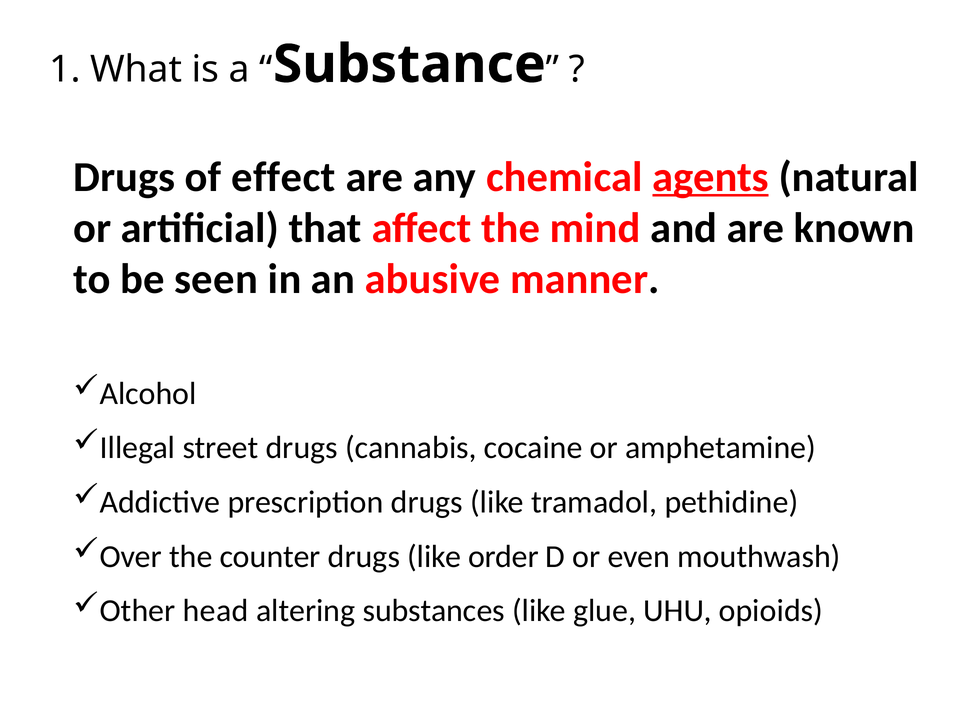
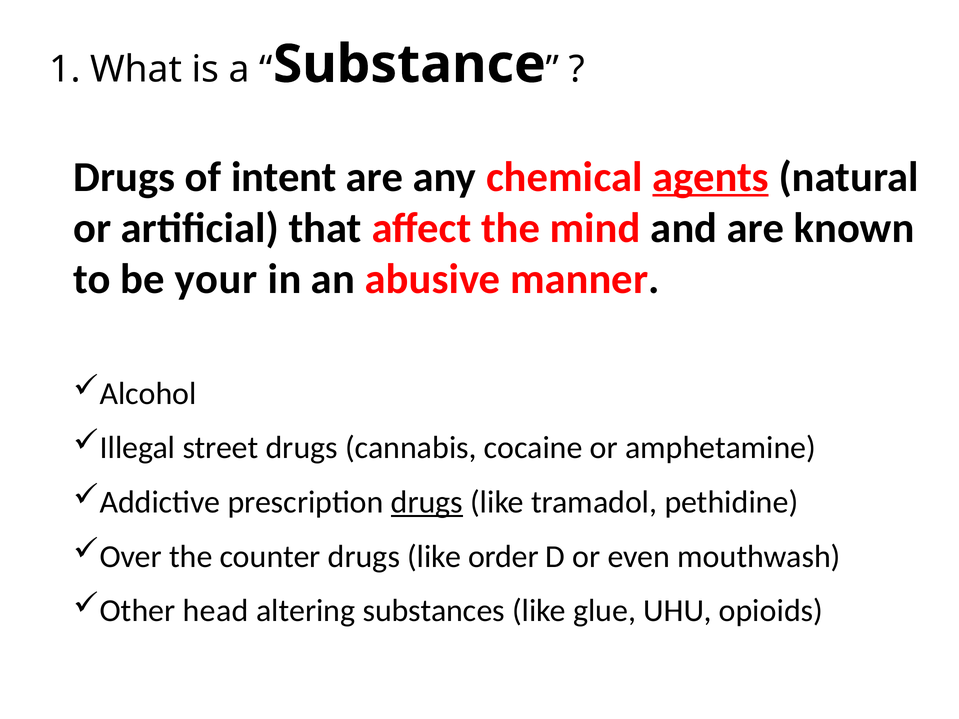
effect: effect -> intent (284, 177)
seen: seen -> your (216, 279)
drugs underline: none -> present (427, 502)
